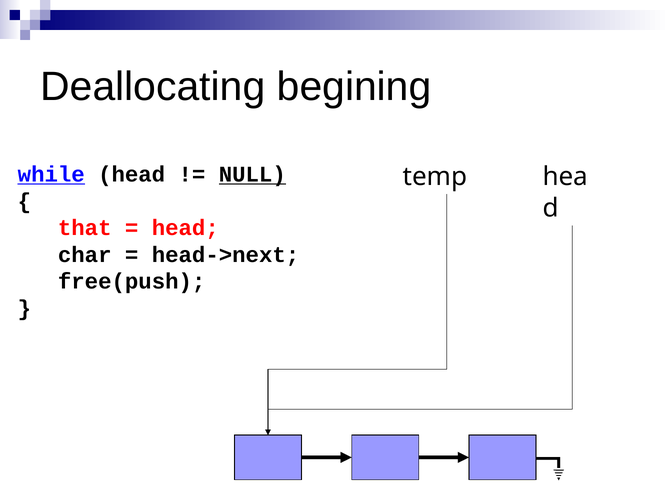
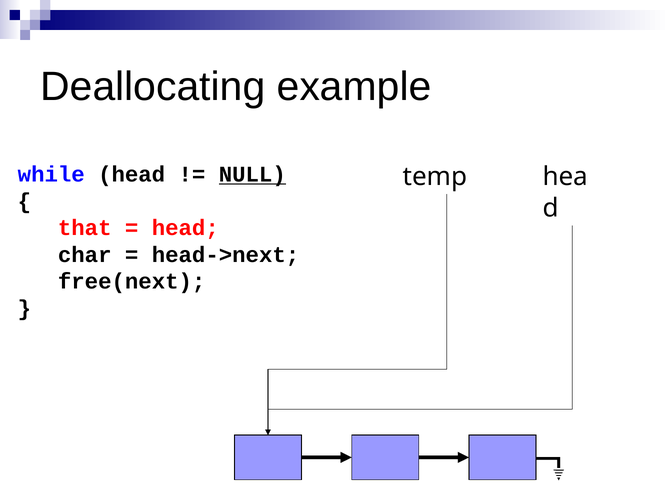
begining: begining -> example (354, 87)
while underline: present -> none (51, 175)
free(push: free(push -> free(next (132, 282)
